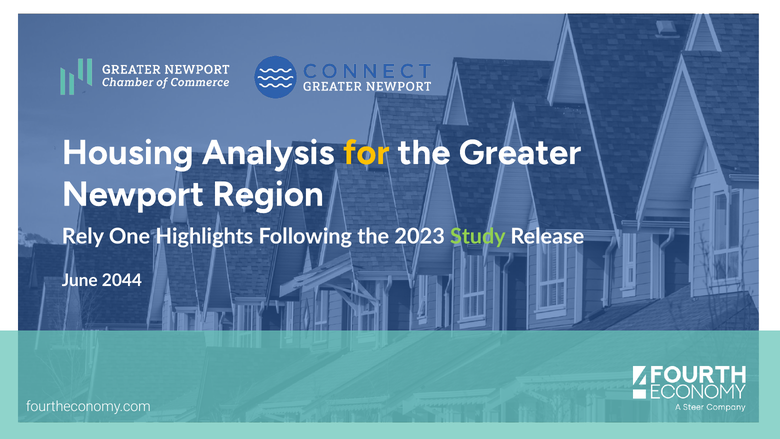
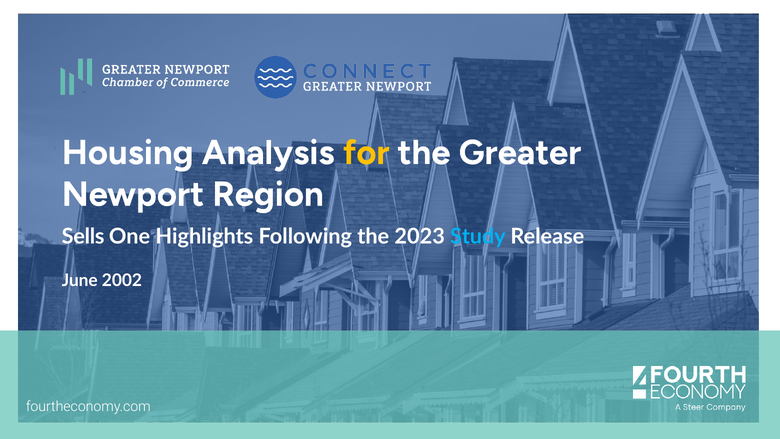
Rely: Rely -> Sells (83, 237)
Study colour: light green -> light blue (478, 237)
2044: 2044 -> 2002 (122, 280)
